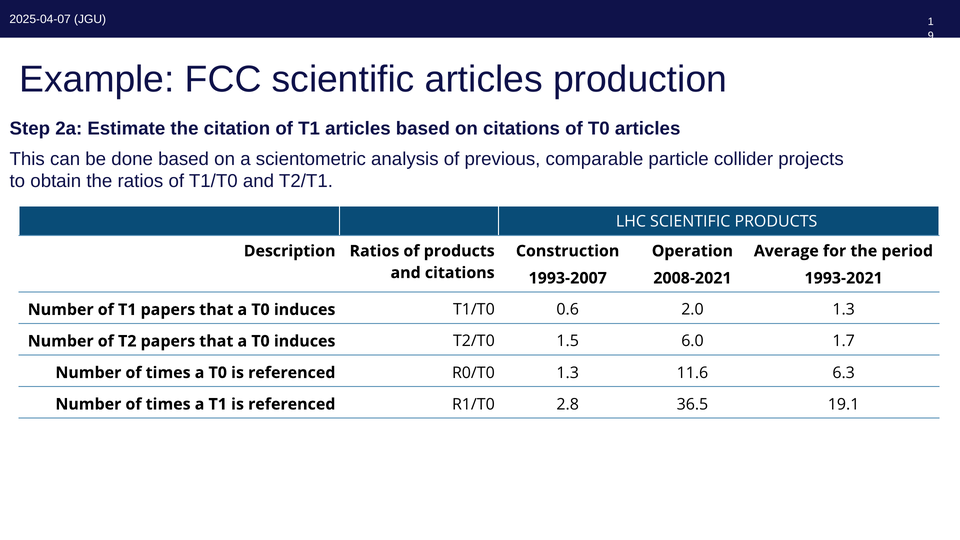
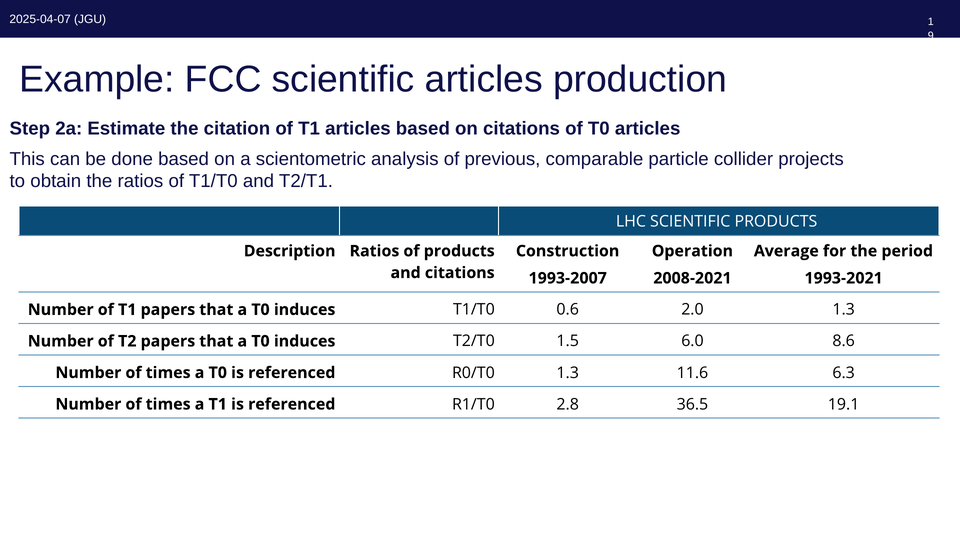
1.7: 1.7 -> 8.6 (844, 341)
